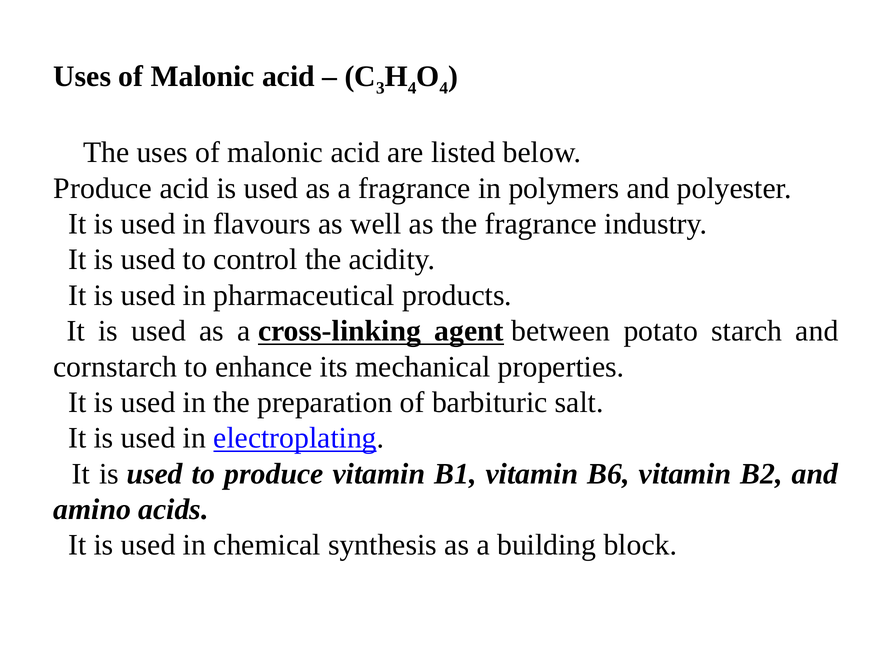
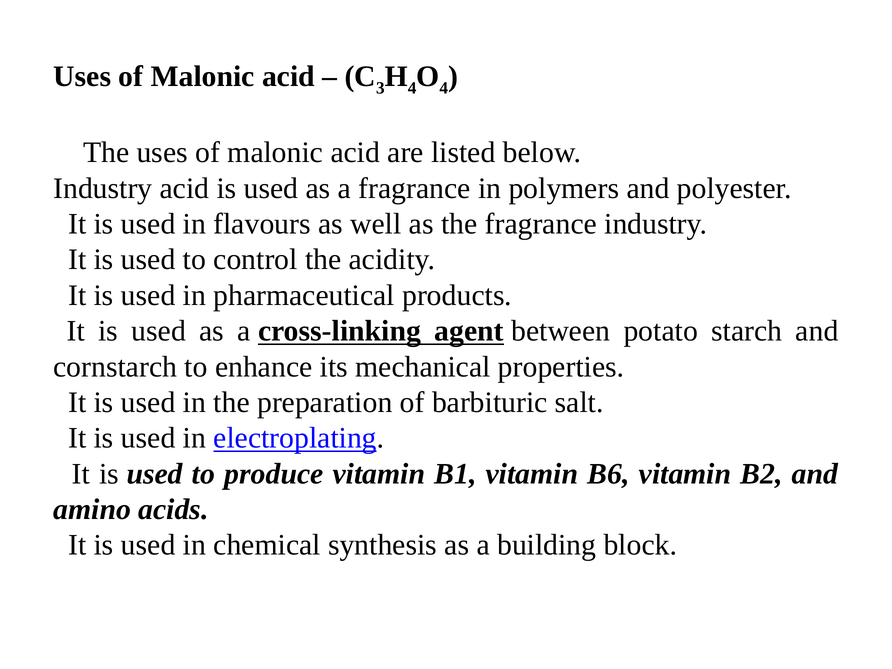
Produce: Produce -> Industry (103, 188)
